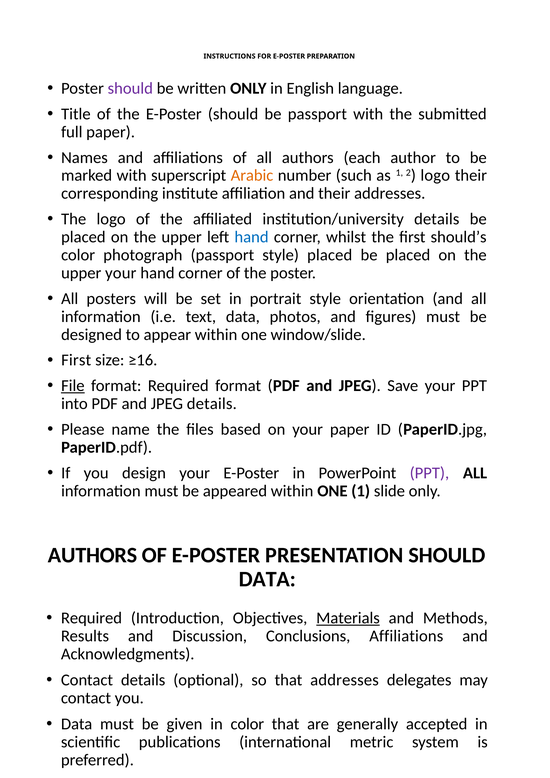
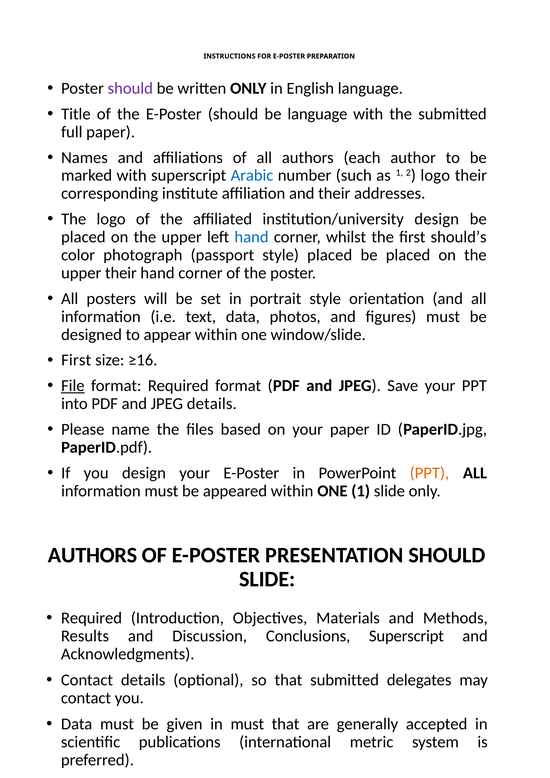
be passport: passport -> language (317, 114)
Arabic colour: orange -> blue (252, 175)
institution/university details: details -> design (437, 219)
upper your: your -> their (121, 273)
PPT colour: purple -> orange (429, 473)
DATA: DATA -> SLIDE (267, 579)
Materials underline: present -> none (348, 618)
Conclusions Affiliations: Affiliations -> Superscript (406, 636)
that addresses: addresses -> submitted (345, 680)
in color: color -> must (247, 724)
